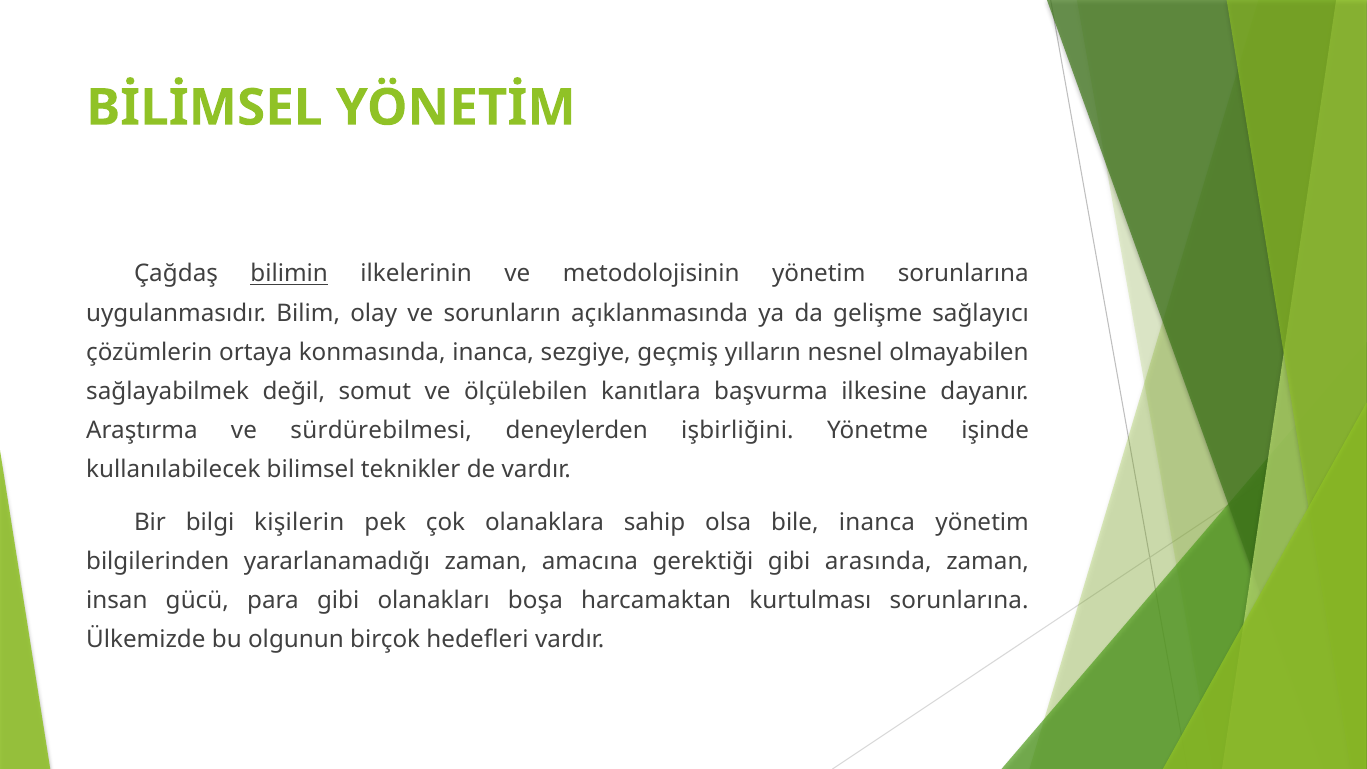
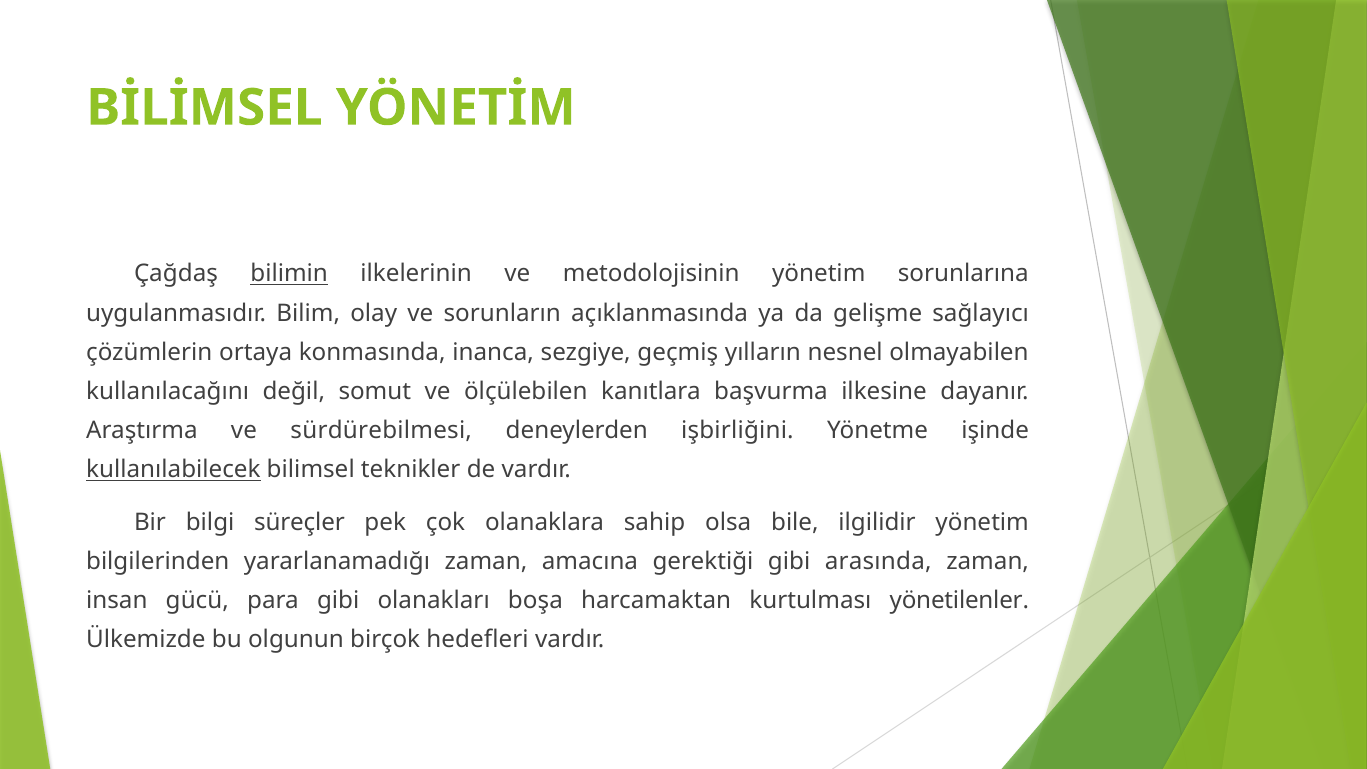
sağlayabilmek: sağlayabilmek -> kullanılacağını (168, 391)
kullanılabilecek underline: none -> present (173, 470)
kişilerin: kişilerin -> süreçler (299, 522)
bile inanca: inanca -> ilgilidir (877, 522)
kurtulması sorunlarına: sorunlarına -> yönetilenler (959, 600)
